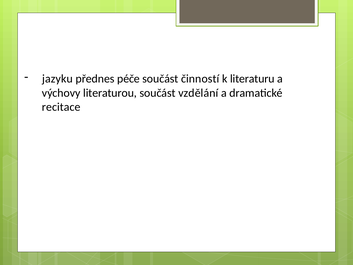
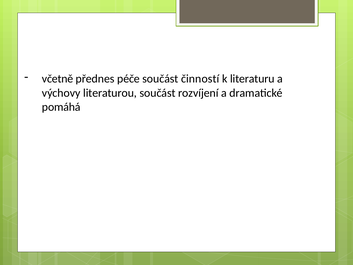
jazyku: jazyku -> včetně (58, 79)
vzdělání: vzdělání -> rozvíjení (198, 93)
recitace: recitace -> pomáhá (61, 107)
